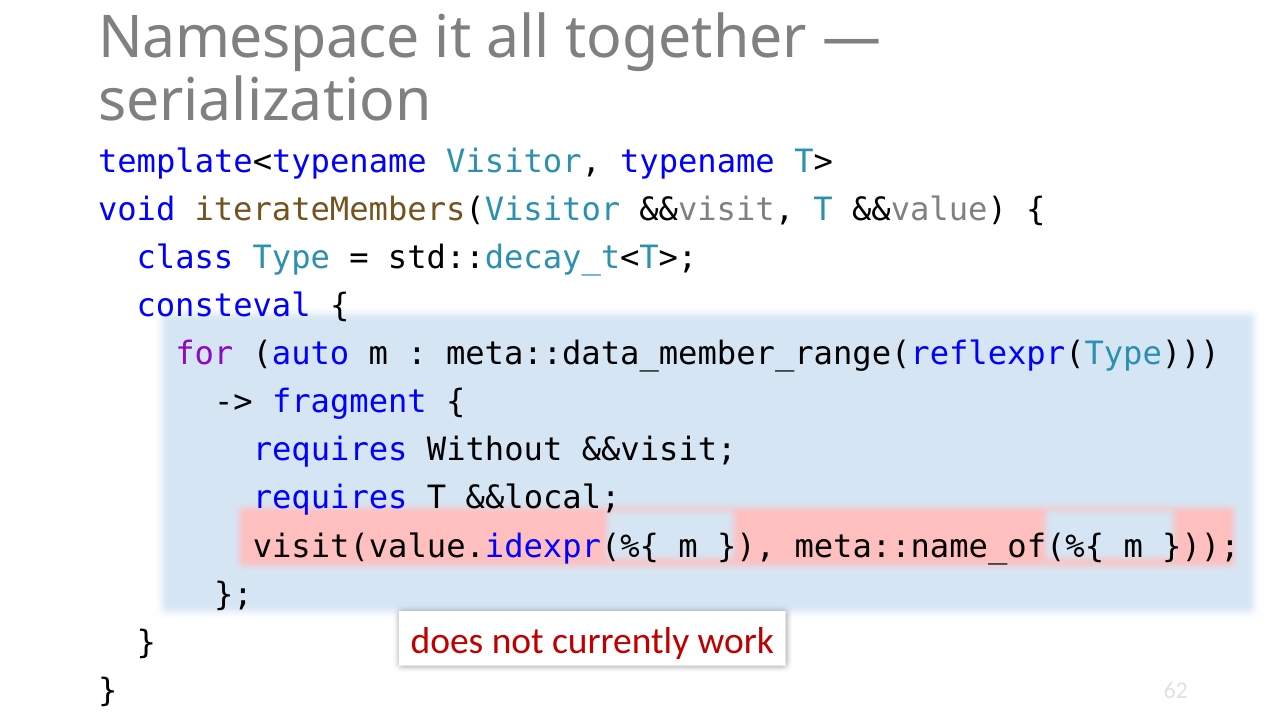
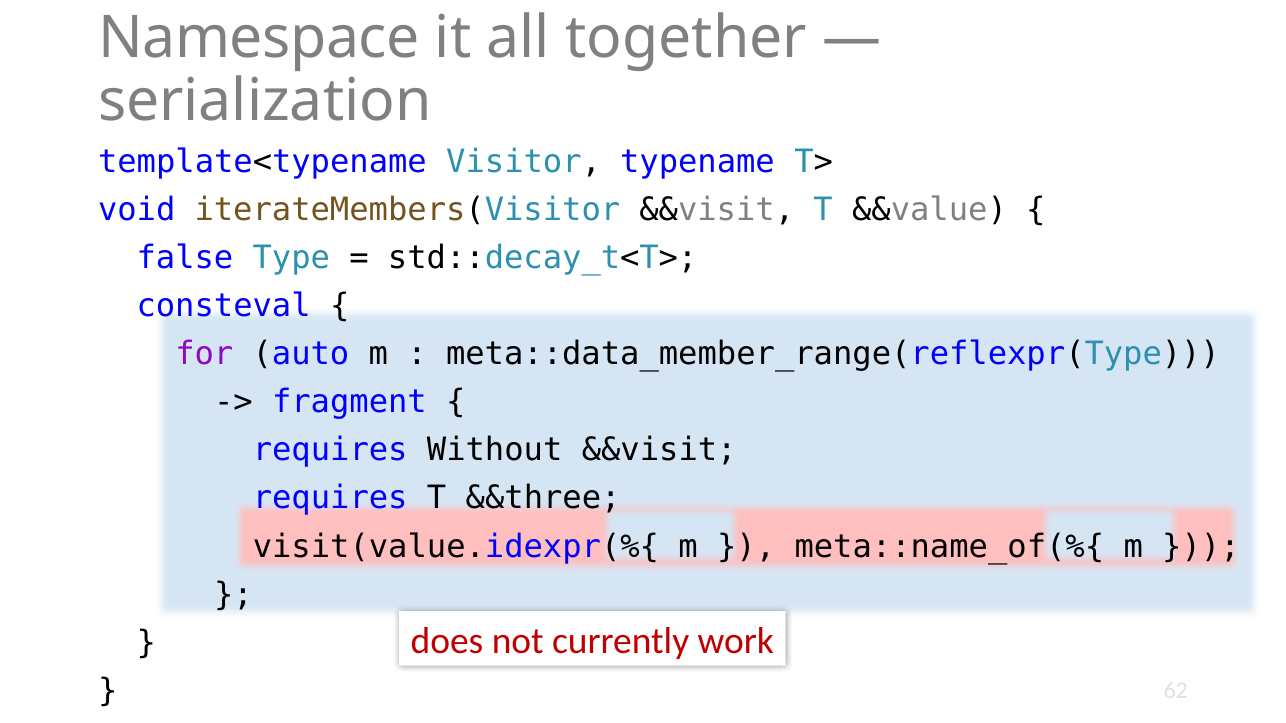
class: class -> false (185, 258)
&&local: &&local -> &&three (543, 499)
